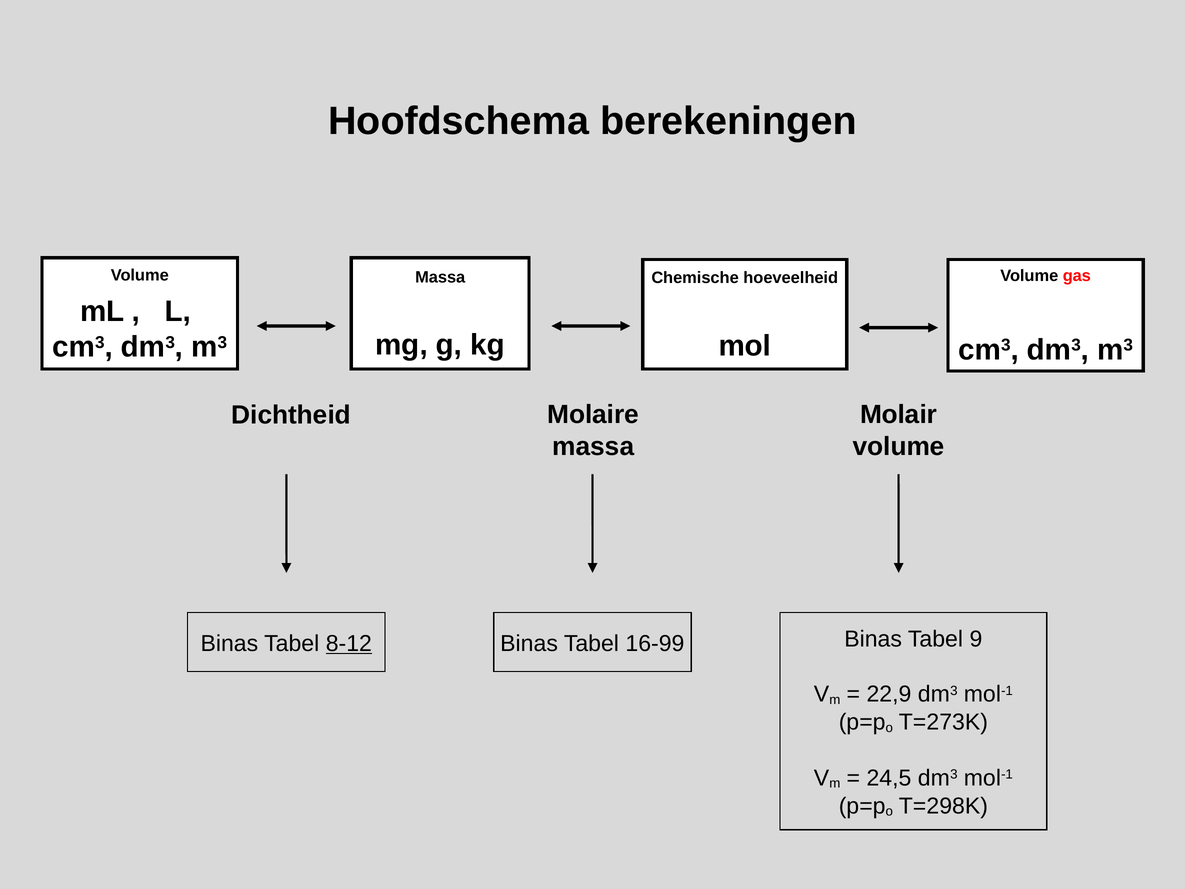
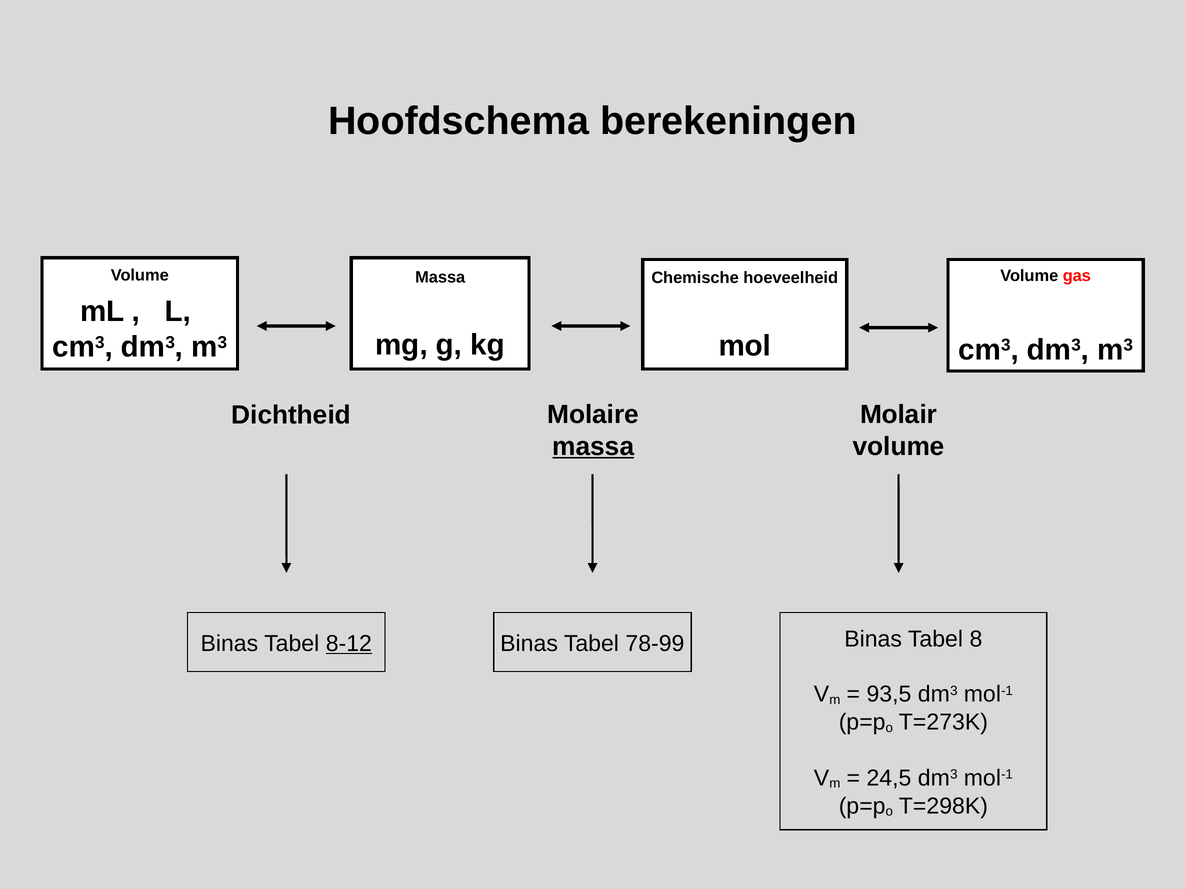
massa underline: none -> present (593, 446)
16-99: 16-99 -> 78-99 (655, 643)
9: 9 -> 8 (976, 639)
22,9: 22,9 -> 93,5 (889, 694)
